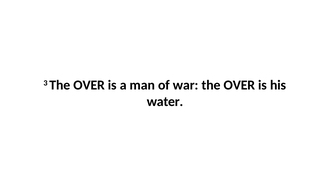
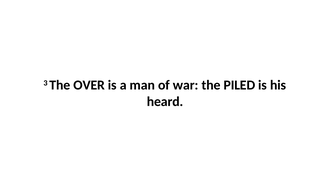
war the OVER: OVER -> PILED (239, 86)
water: water -> heard (165, 102)
